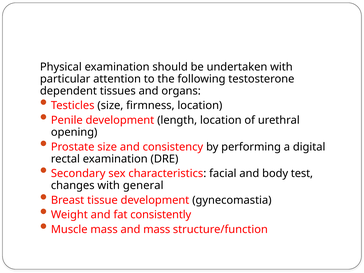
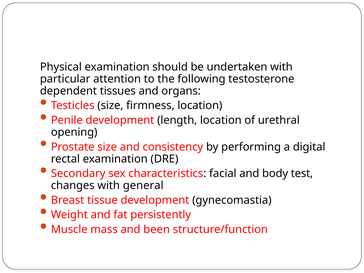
consistently: consistently -> persistently (161, 215)
and mass: mass -> been (157, 229)
